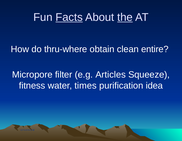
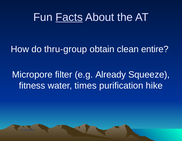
the underline: present -> none (125, 17)
thru-where: thru-where -> thru-group (66, 49)
Articles: Articles -> Already (111, 75)
idea: idea -> hike (154, 85)
